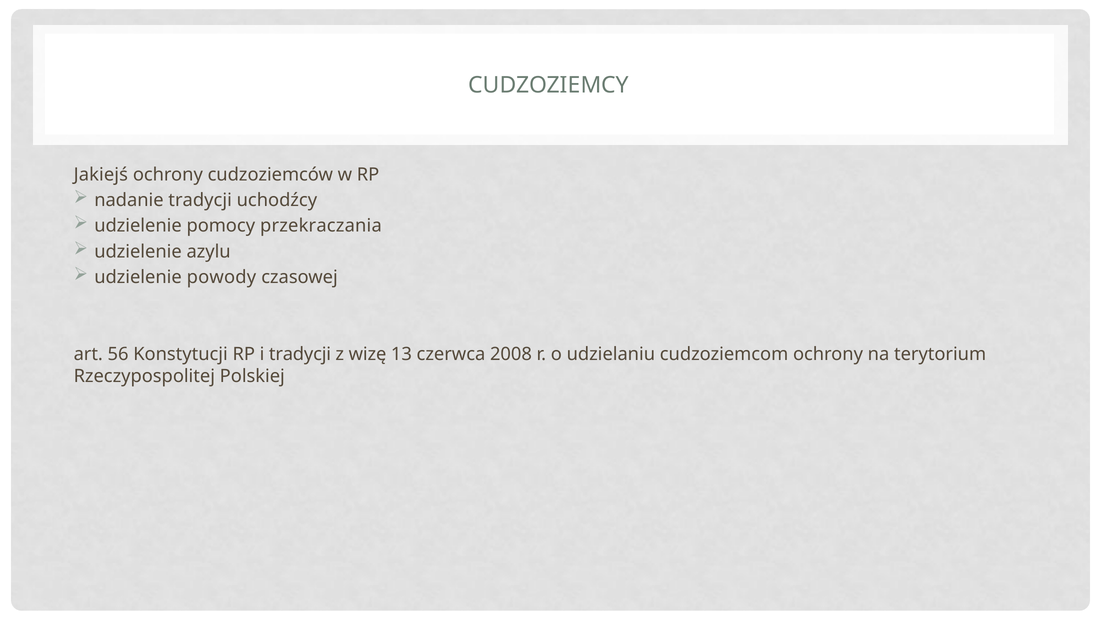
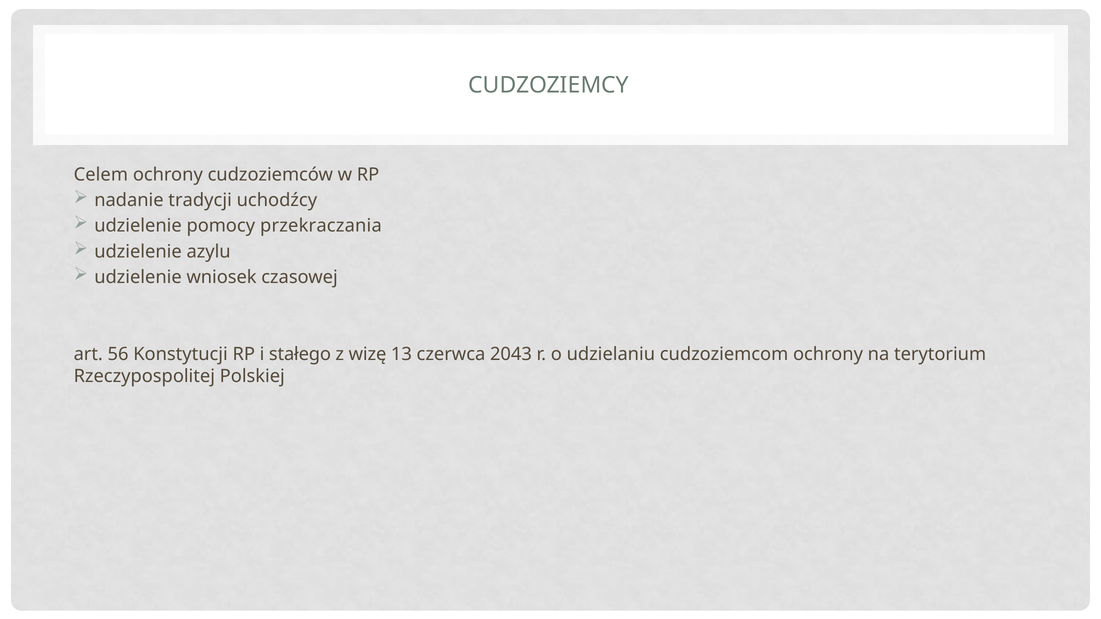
Jakiejś: Jakiejś -> Celem (101, 175)
powody: powody -> wniosek (222, 277)
i tradycji: tradycji -> stałego (300, 354)
2008: 2008 -> 2043 (511, 354)
